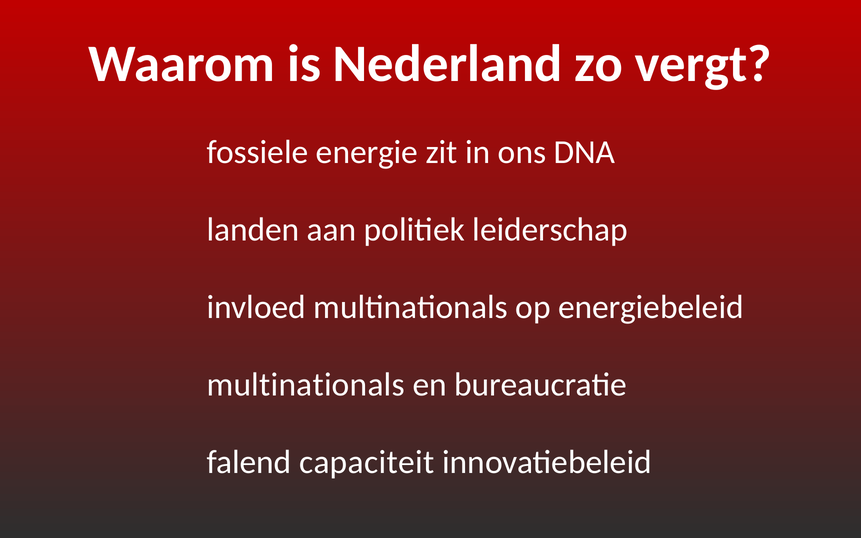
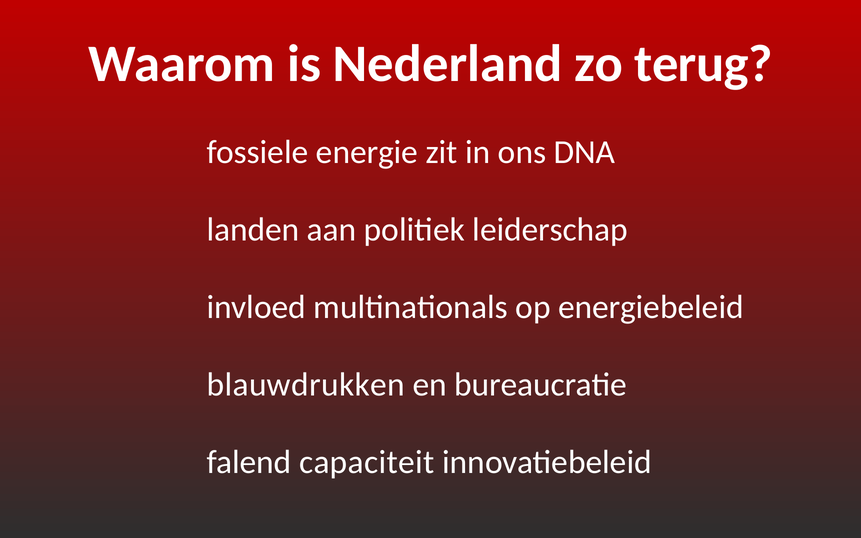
vergt: vergt -> terug (703, 64)
multinationals: multinationals -> blauwdrukken (306, 385)
